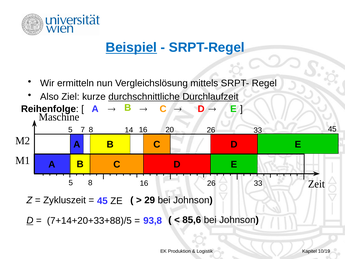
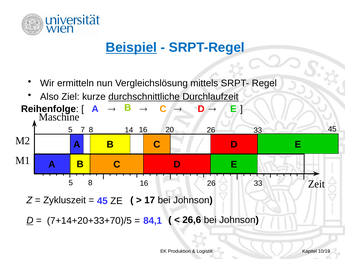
29: 29 -> 17 (150, 200)
85,6: 85,6 -> 26,6 (192, 220)
7+14+20+33+88)/5: 7+14+20+33+88)/5 -> 7+14+20+33+70)/5 (89, 221)
93,8: 93,8 -> 84,1 (153, 221)
